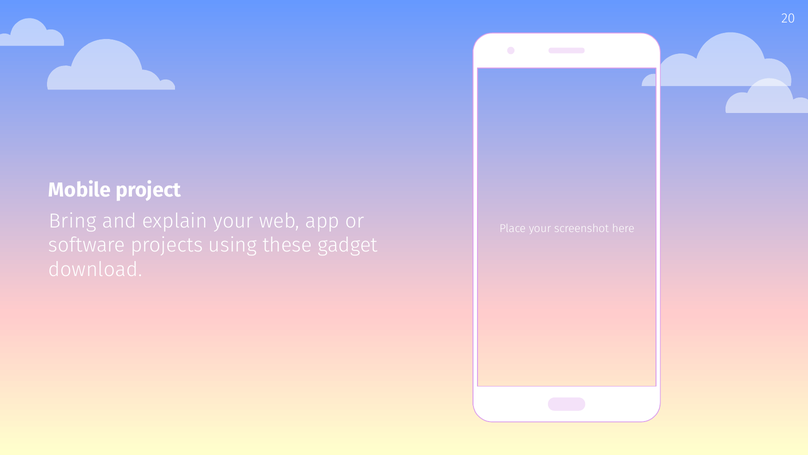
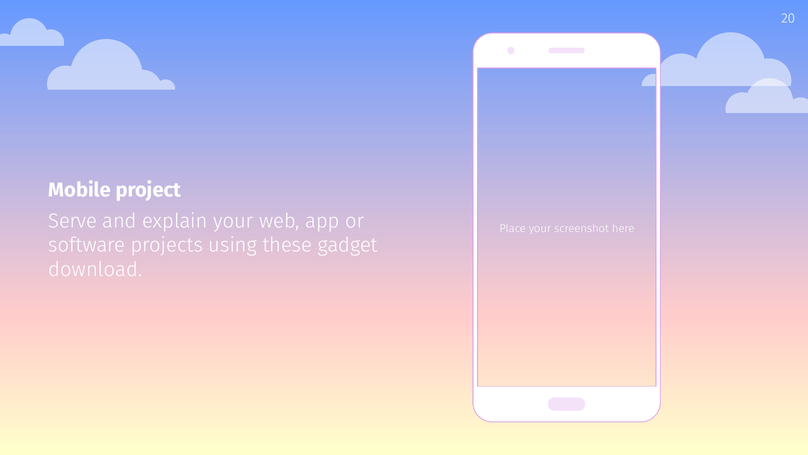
Bring: Bring -> Serve (73, 221)
